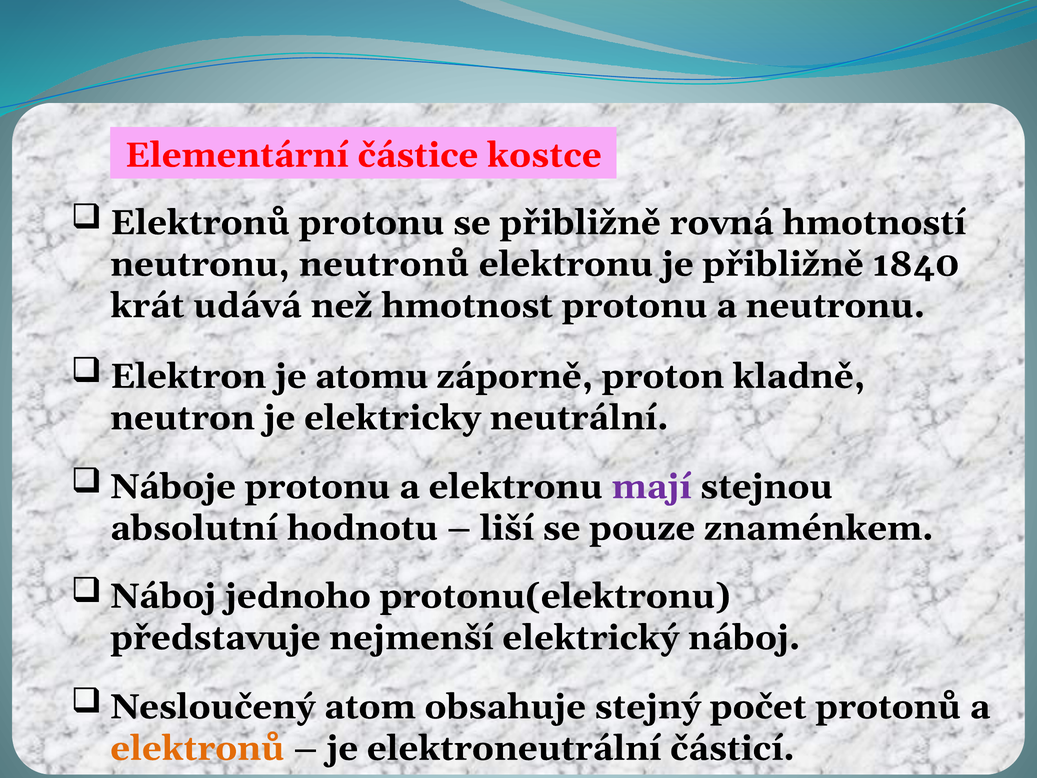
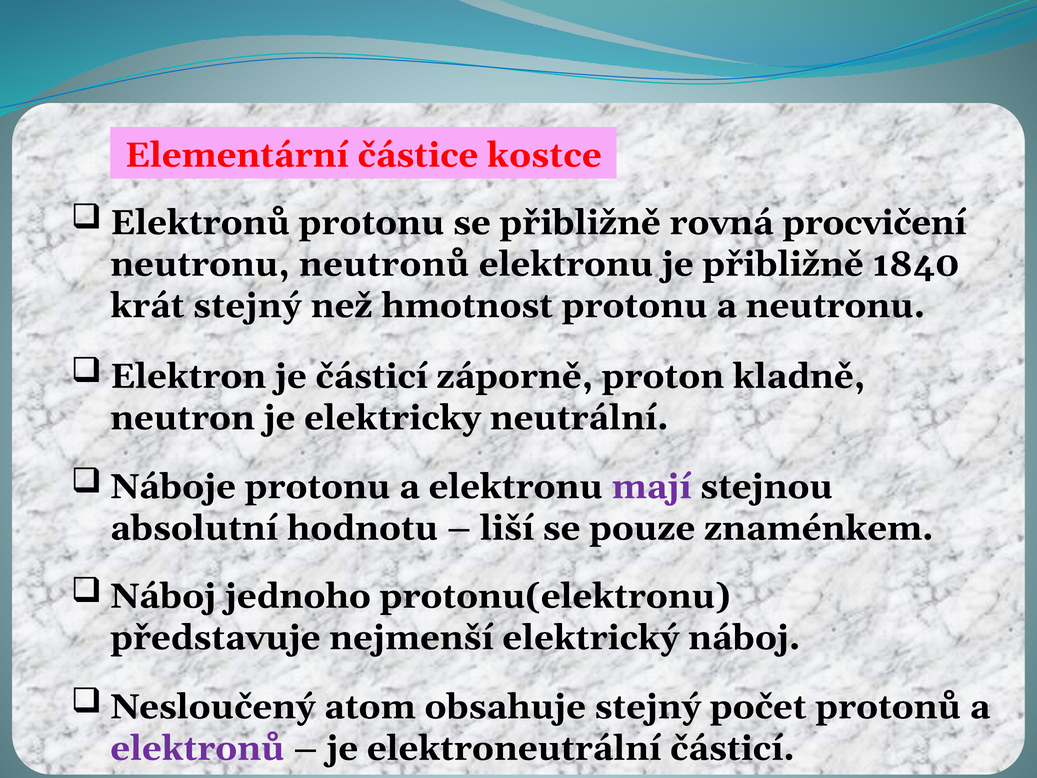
hmotností: hmotností -> procvičení (874, 223)
krát udává: udává -> stejný (247, 306)
je atomu: atomu -> částicí (372, 376)
elektronů colour: orange -> purple (197, 748)
